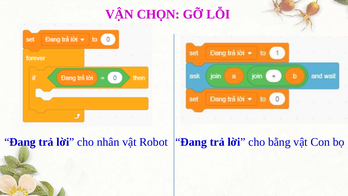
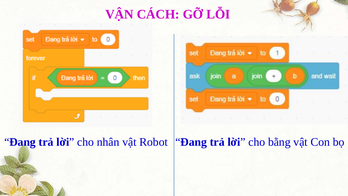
CHỌN: CHỌN -> CÁCH (158, 14)
